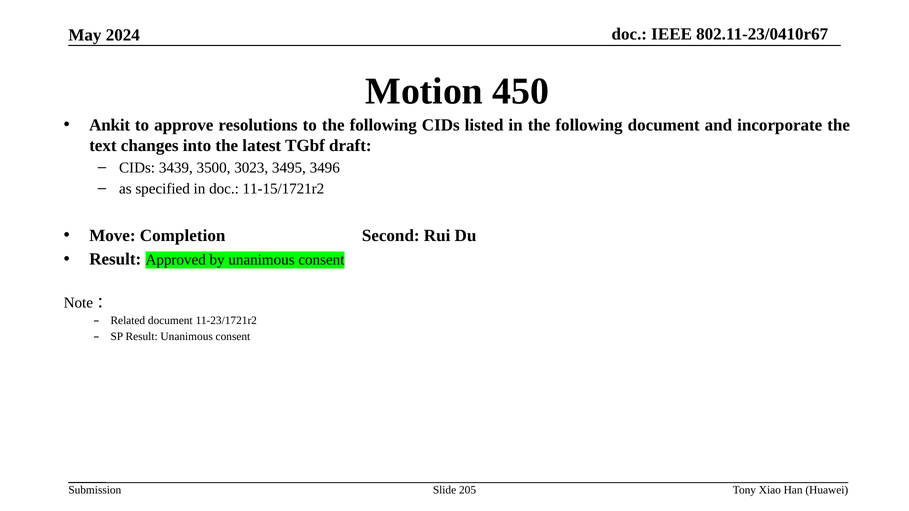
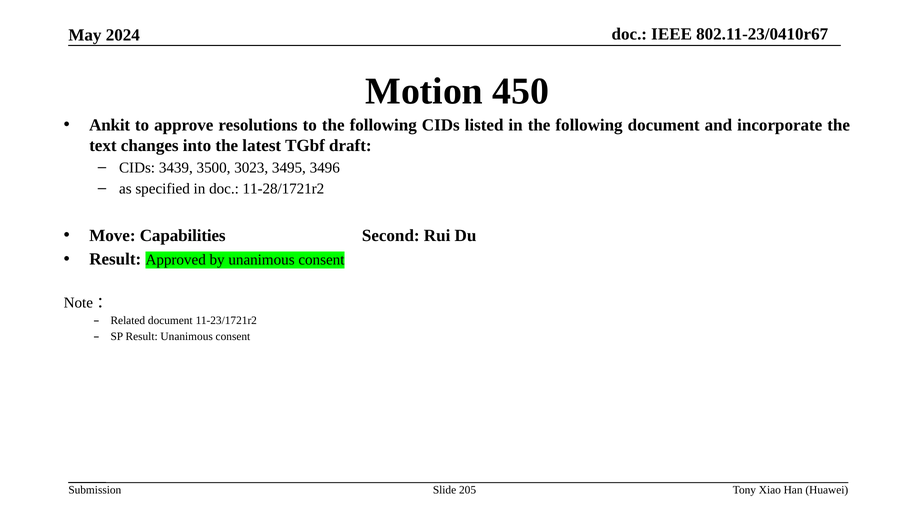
11-15/1721r2: 11-15/1721r2 -> 11-28/1721r2 (283, 189)
Completion: Completion -> Capabilities (183, 236)
